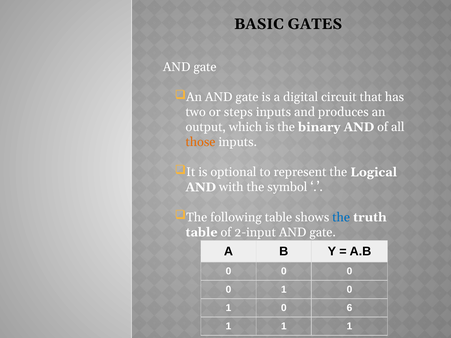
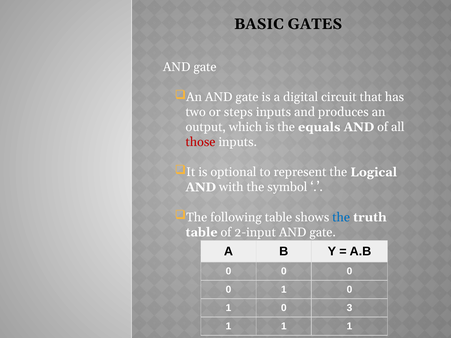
binary: binary -> equals (319, 127)
those colour: orange -> red (200, 142)
6: 6 -> 3 (350, 308)
